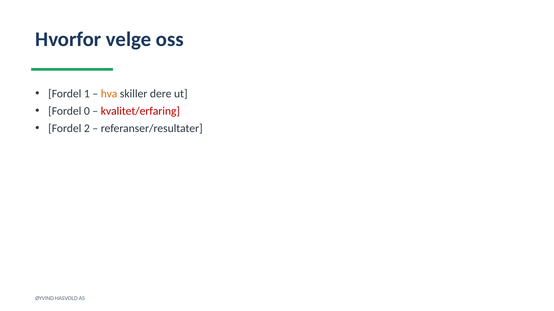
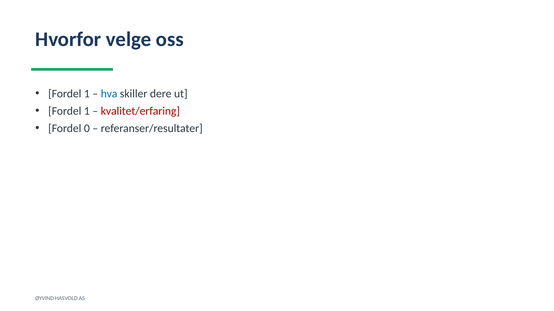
hva colour: orange -> blue (109, 94)
0: 0 -> 1 (87, 111)
2: 2 -> 0 (87, 128)
